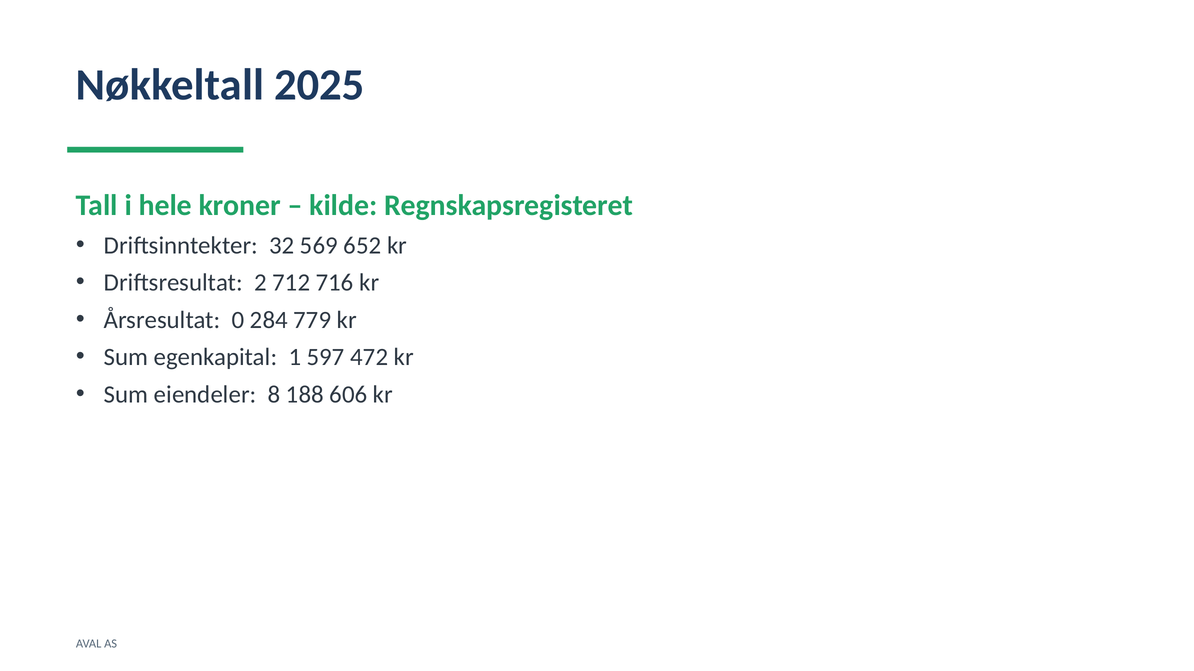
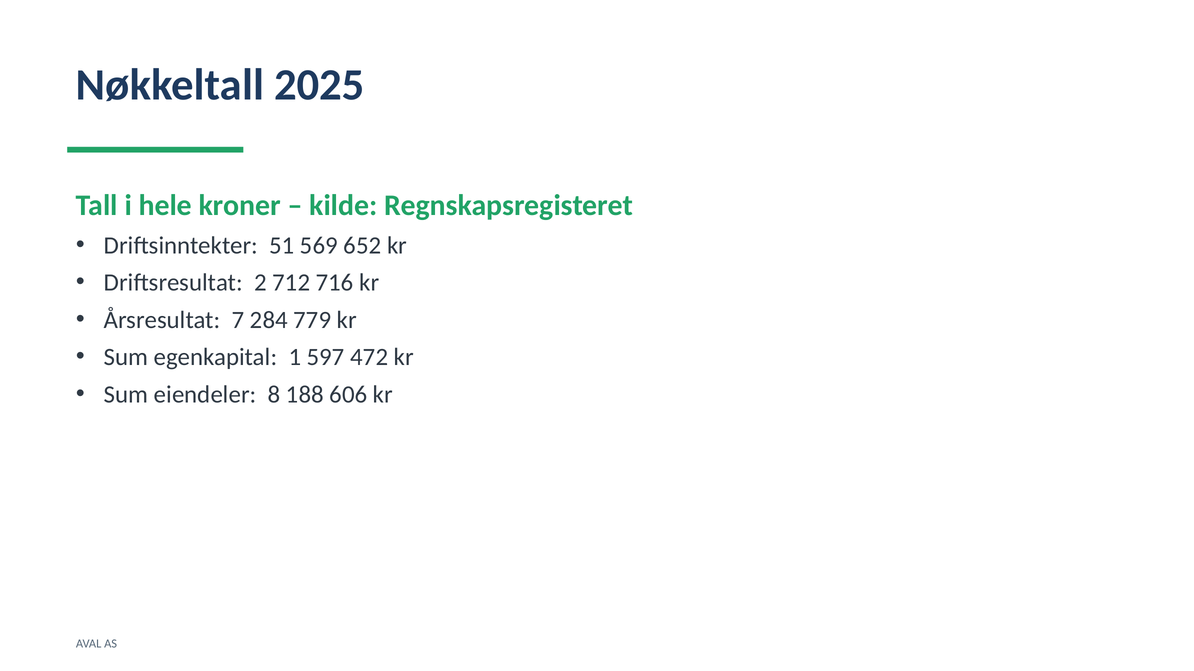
32: 32 -> 51 (282, 246)
0: 0 -> 7 (238, 320)
